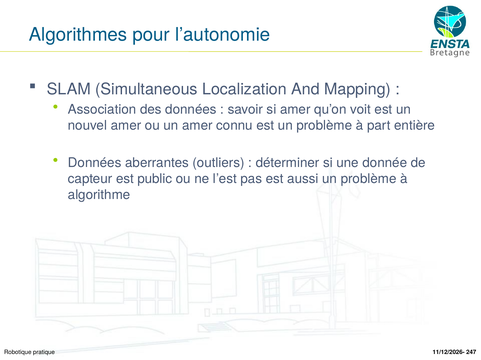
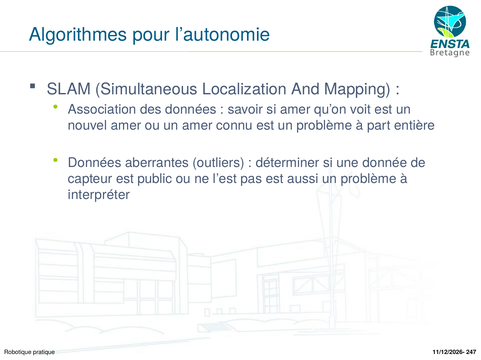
algorithme: algorithme -> interpréter (99, 195)
